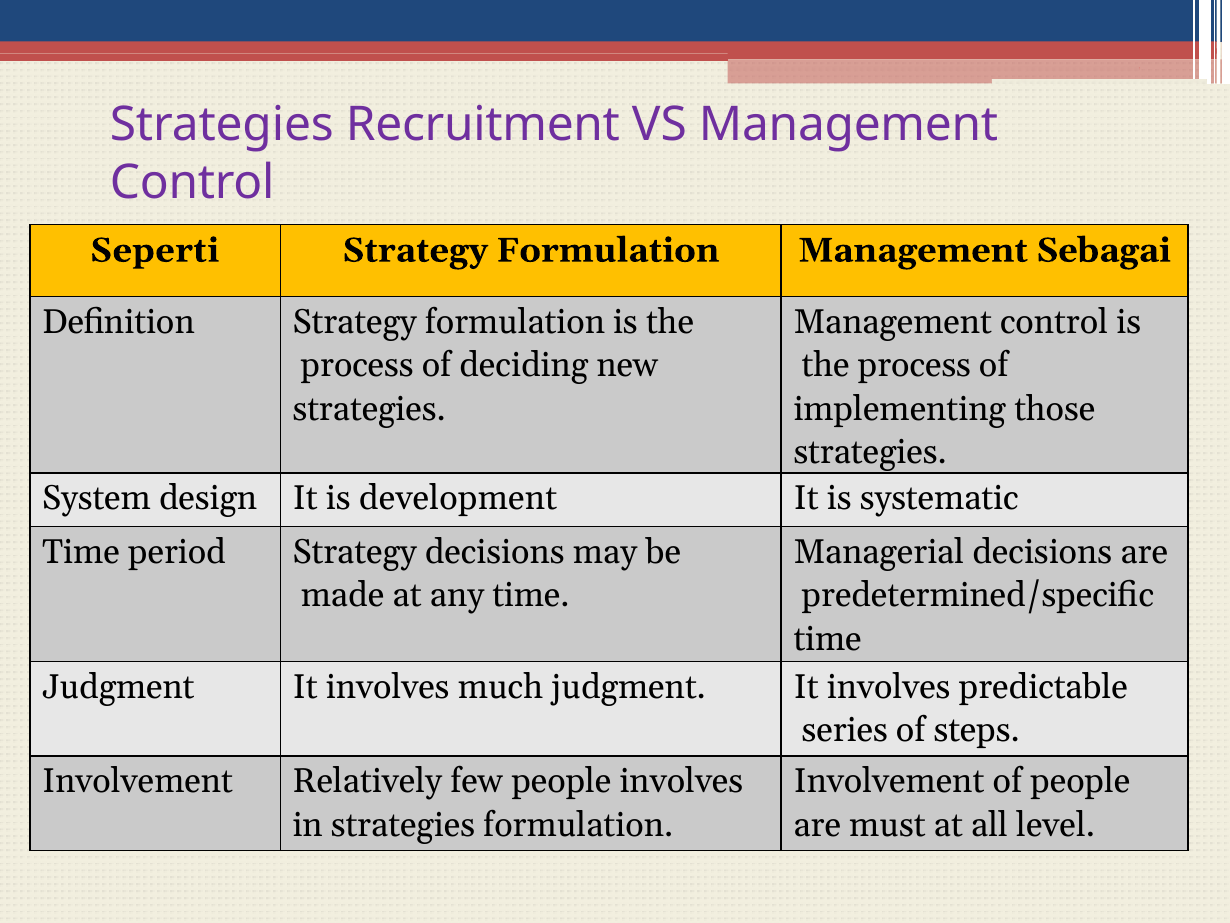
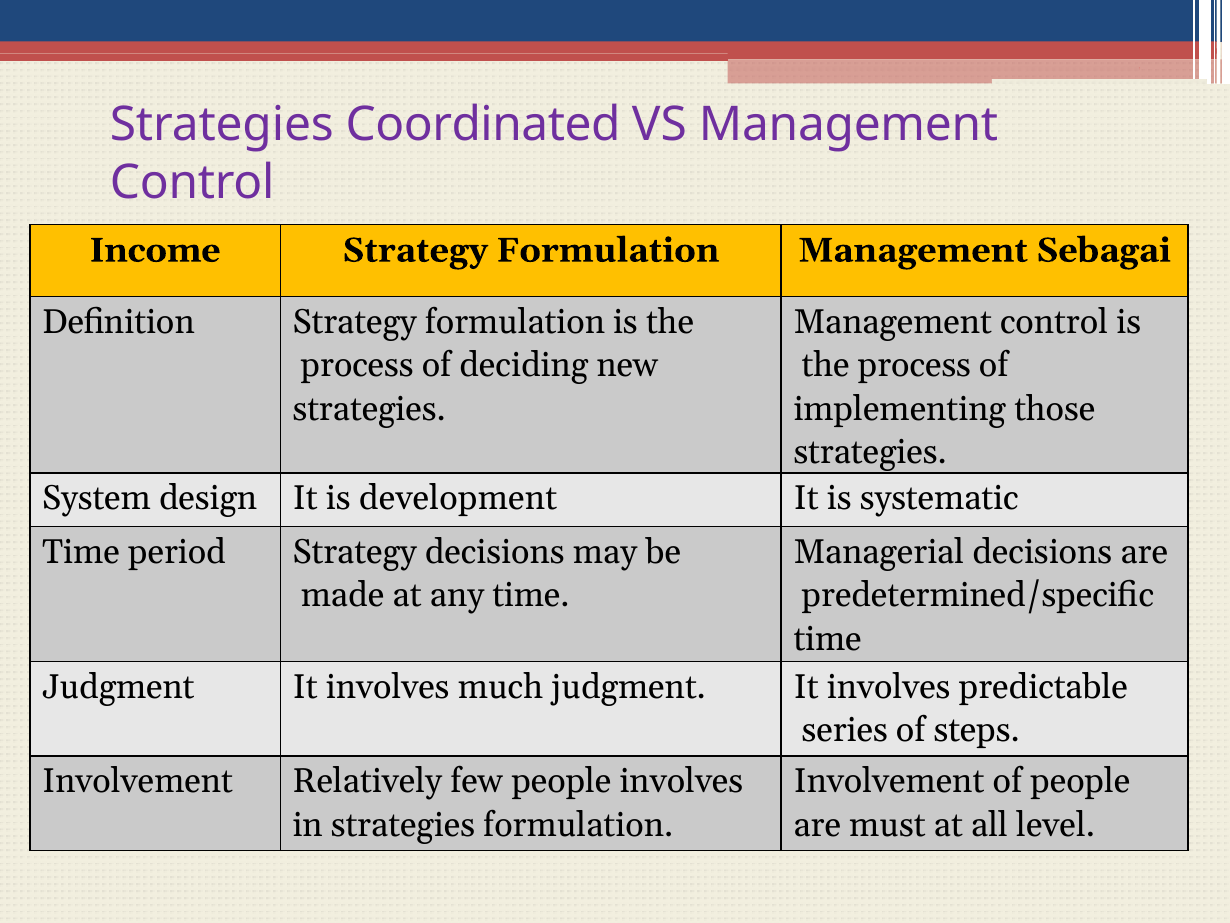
Recruitment: Recruitment -> Coordinated (483, 125)
Seperti: Seperti -> Income (155, 250)
